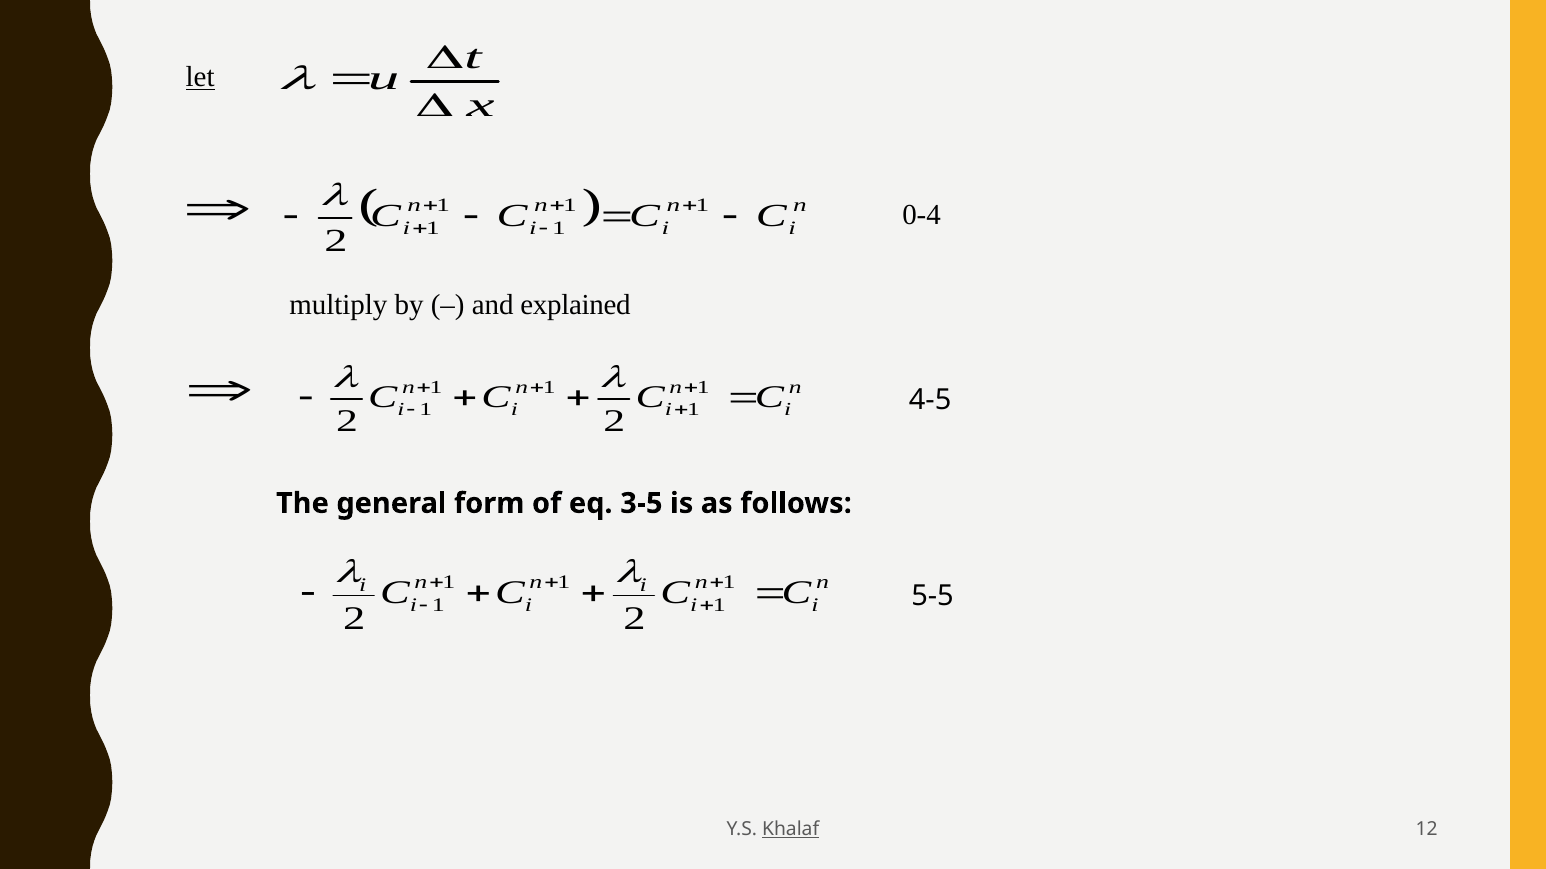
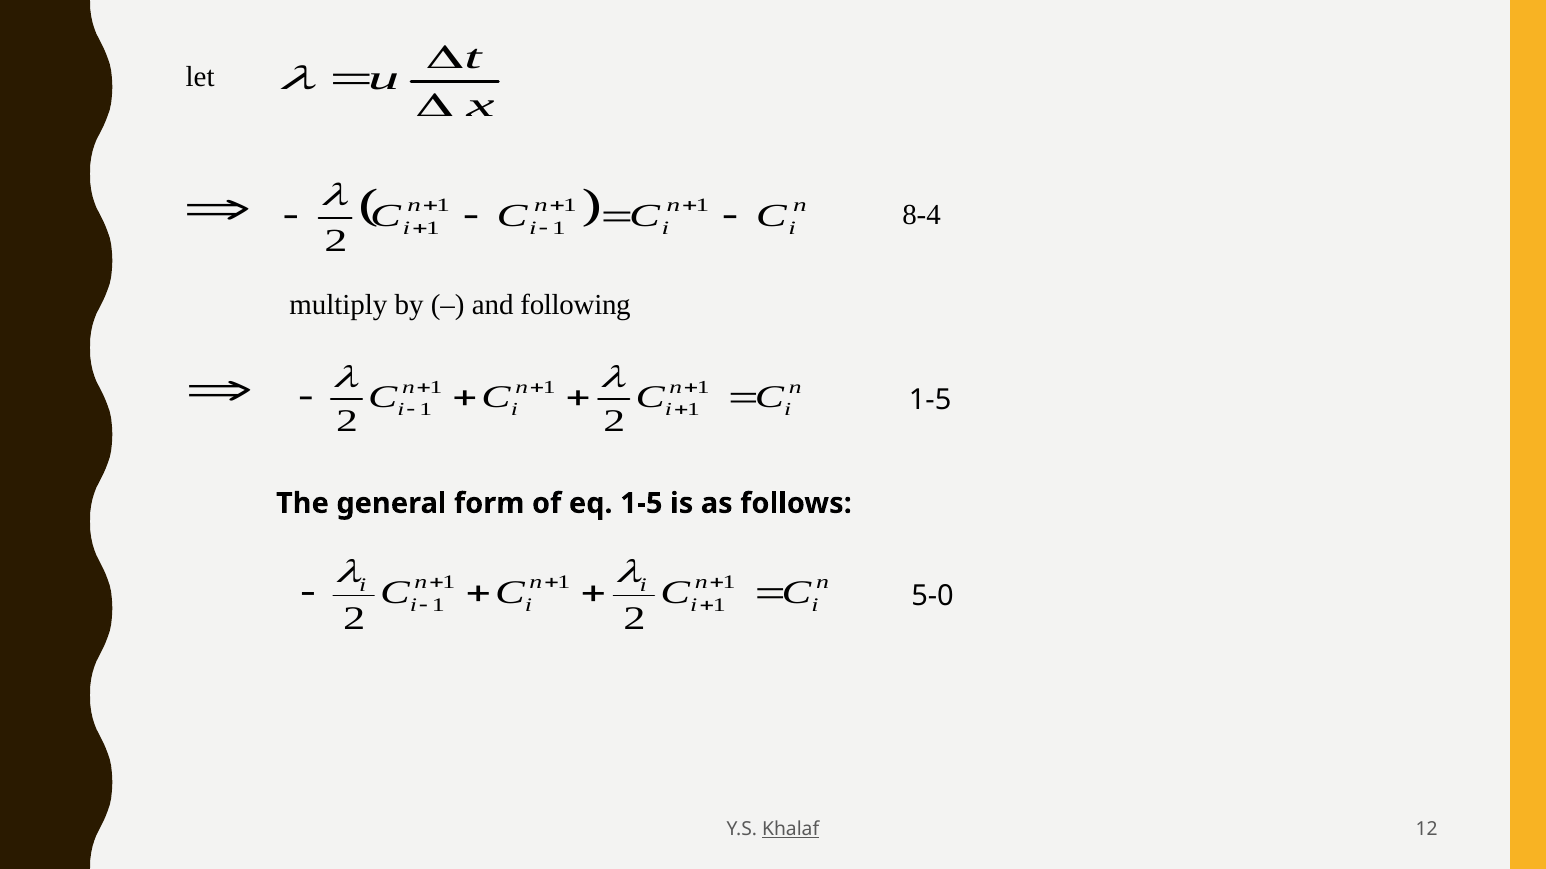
let underline: present -> none (200, 77)
0-4: 0-4 -> 8-4 (922, 215)
explained: explained -> following (576, 305)
4-5: 4-5 -> 1-5 (930, 400)
eq 3-5: 3-5 -> 1-5 (641, 504)
5-5: 5-5 -> 5-0 (933, 596)
